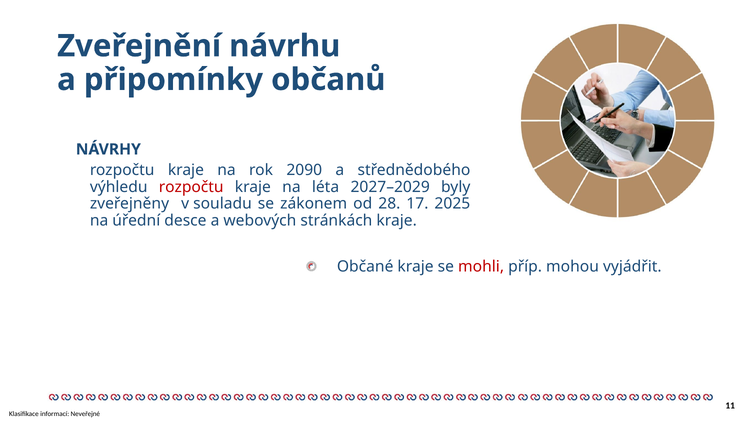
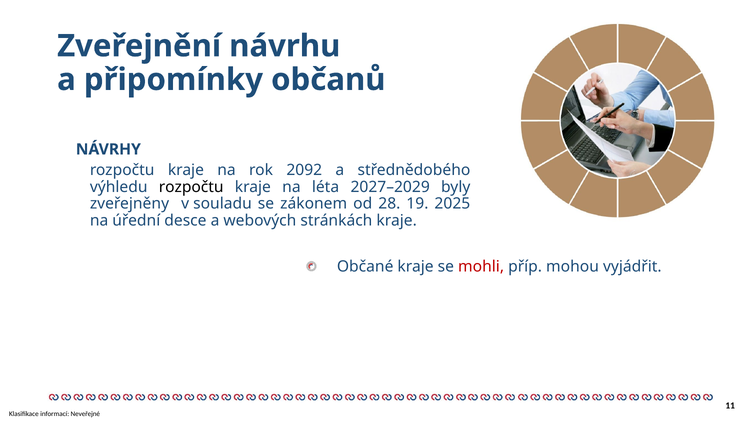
2090: 2090 -> 2092 (304, 170)
rozpočtu colour: red -> black (191, 187)
17: 17 -> 19 (417, 204)
